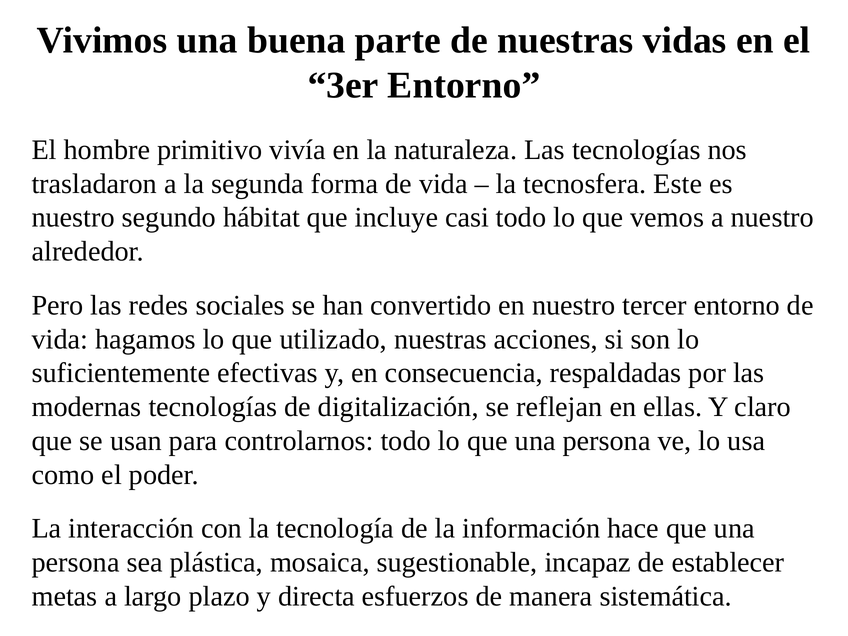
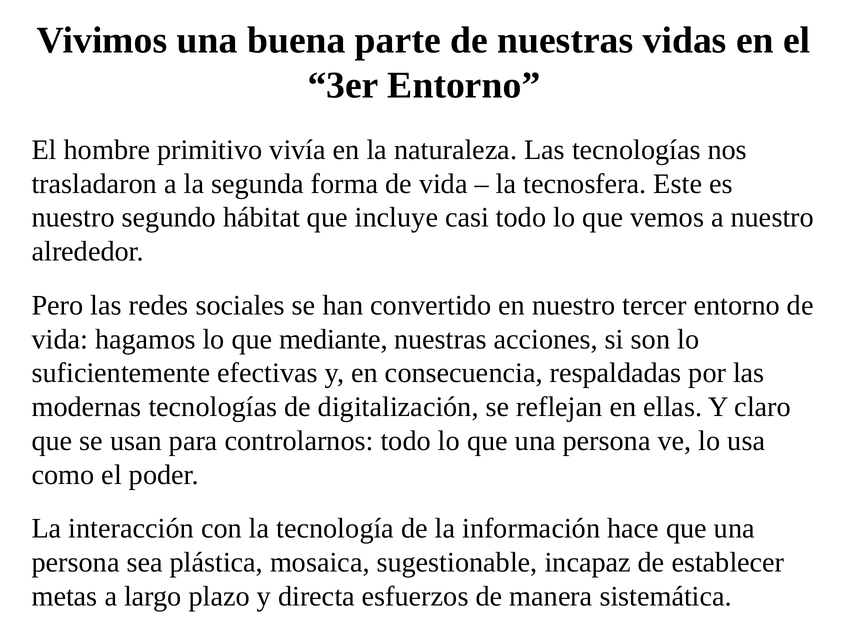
utilizado: utilizado -> mediante (333, 339)
